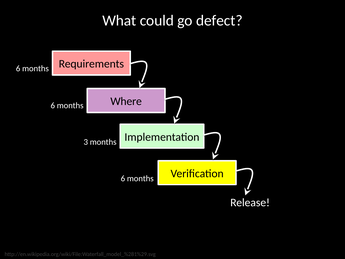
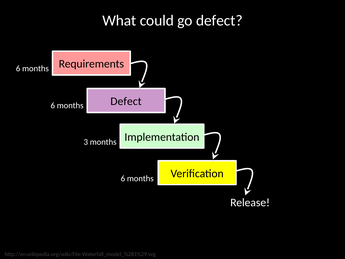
Where: Where -> Defect (126, 101)
